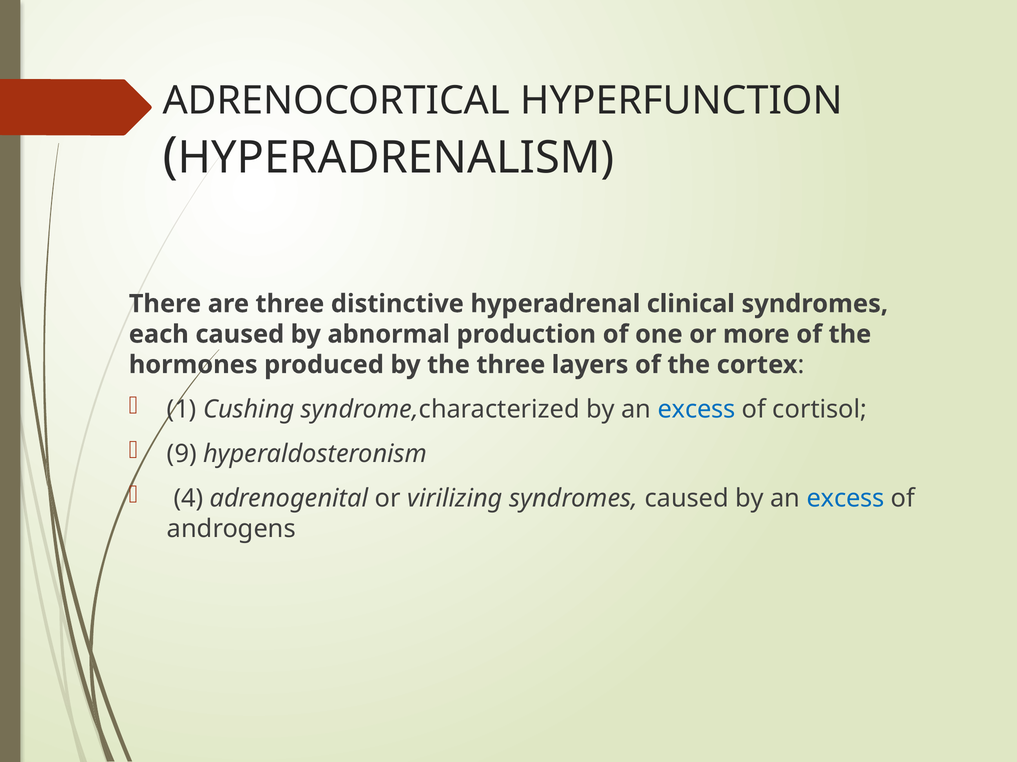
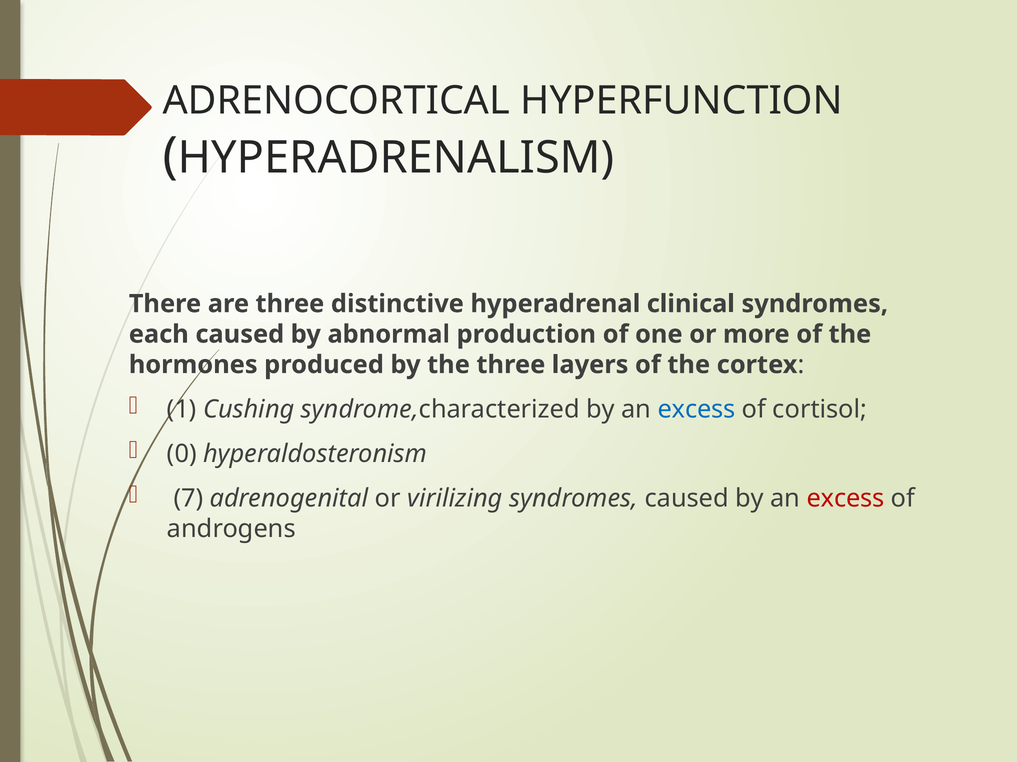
9: 9 -> 0 (182, 454)
4: 4 -> 7 (188, 499)
excess colour: blue -> red (846, 499)
